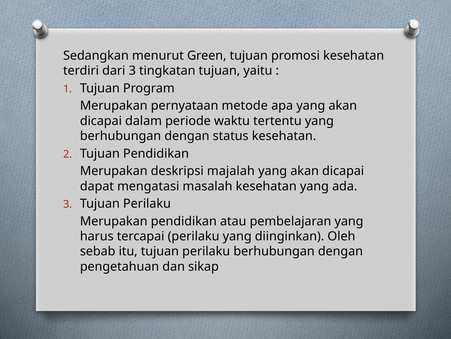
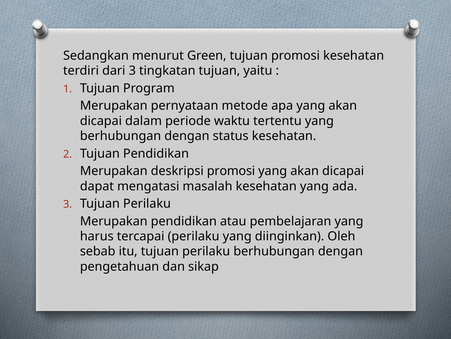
deskripsi majalah: majalah -> promosi (231, 171)
